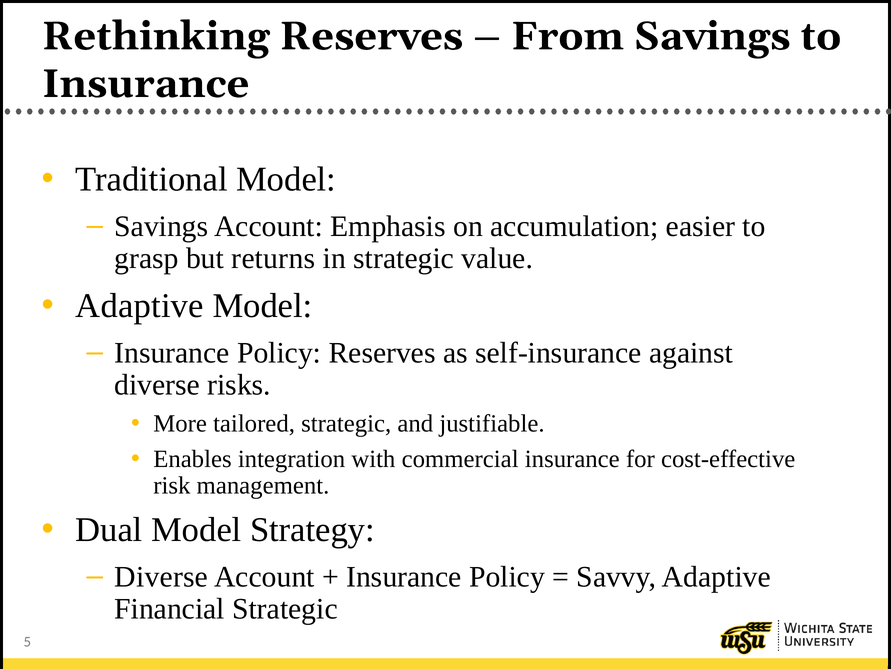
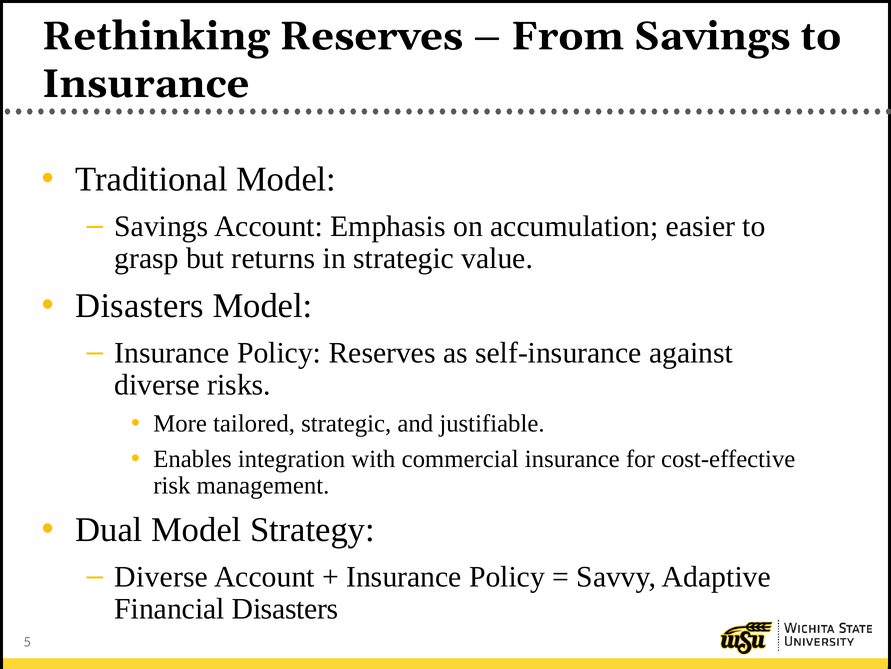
Adaptive: Adaptive -> Disasters (140, 305)
Financial Strategic: Strategic -> Disasters (285, 608)
